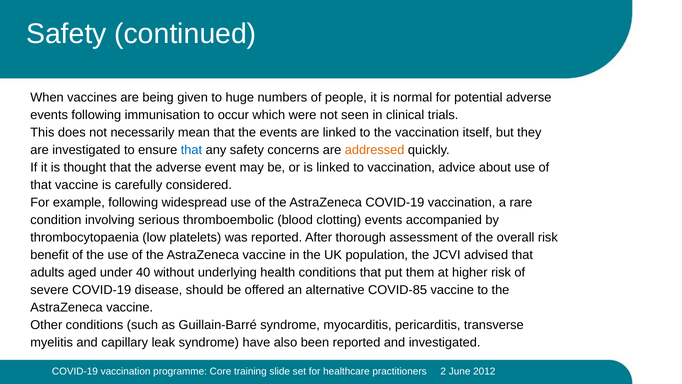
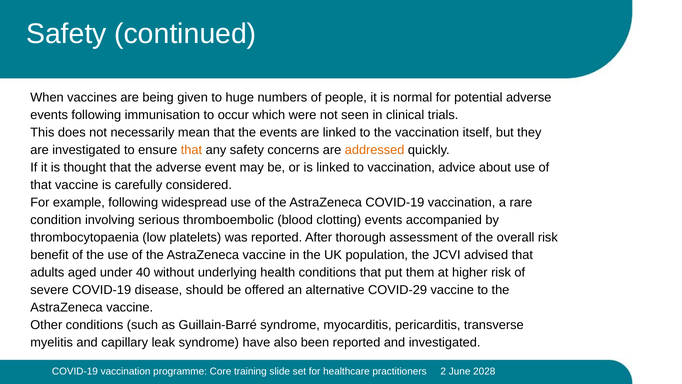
that colour: blue -> orange (191, 150)
COVID-85: COVID-85 -> COVID-29 (398, 290)
2012: 2012 -> 2028 (484, 371)
